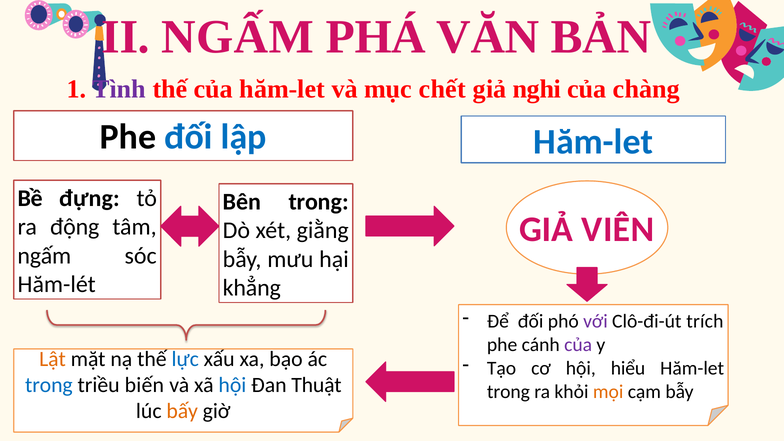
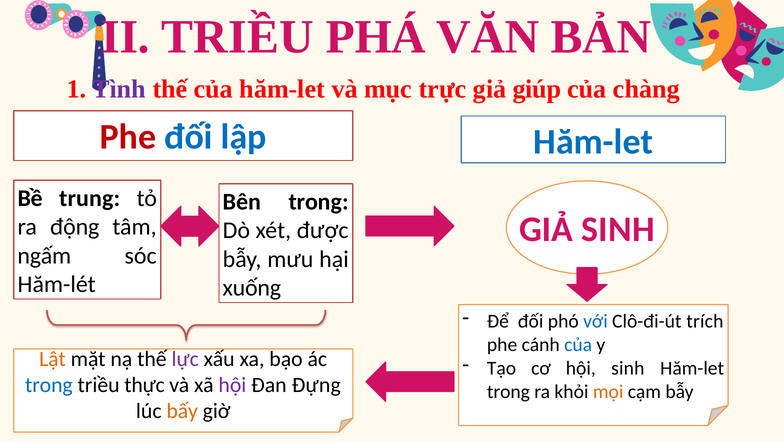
II NGẤM: NGẤM -> TRIỀU (238, 37)
chết: chết -> trực (442, 89)
nghi: nghi -> giúp (537, 89)
Phe colour: black -> red (128, 137)
đựng: đựng -> trung (90, 198)
GIẢ VIÊN: VIÊN -> SINH (618, 229)
giằng: giằng -> được (323, 230)
khẳng: khẳng -> xuống (252, 288)
với colour: purple -> blue (595, 321)
của colour: purple -> blue (578, 345)
lực colour: blue -> purple (185, 359)
hội hiểu: hiểu -> sinh (628, 368)
biến: biến -> thực (145, 385)
hội colour: blue -> purple (232, 385)
Thuật: Thuật -> Đựng (316, 385)
